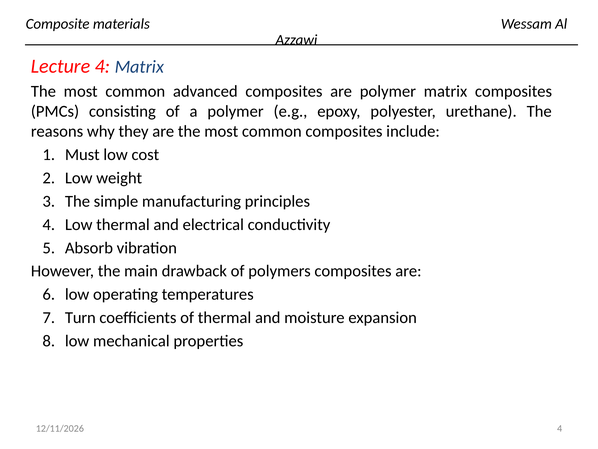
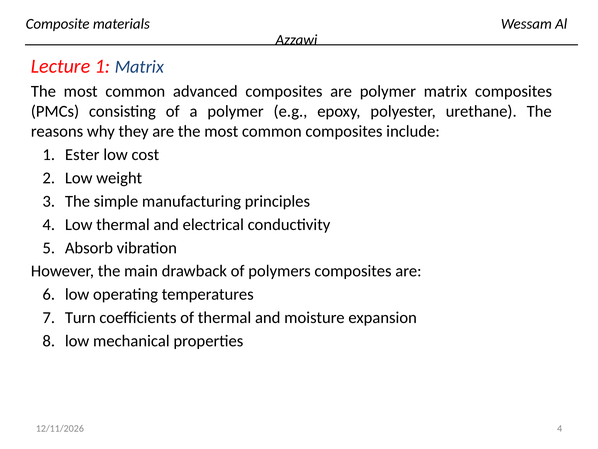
Lecture 4: 4 -> 1 (102, 66)
Must: Must -> Ester (82, 154)
